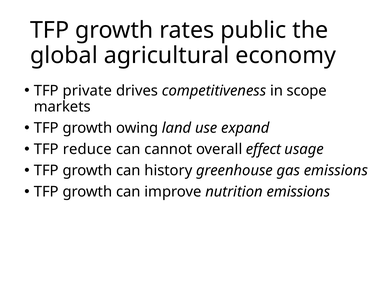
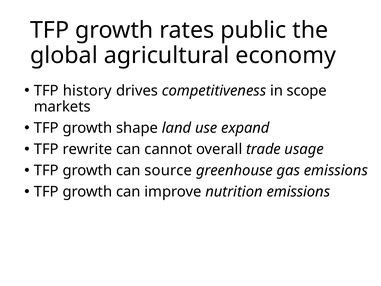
private: private -> history (87, 91)
owing: owing -> shape (137, 128)
reduce: reduce -> rewrite (87, 149)
effect: effect -> trade (264, 149)
history: history -> source (168, 170)
